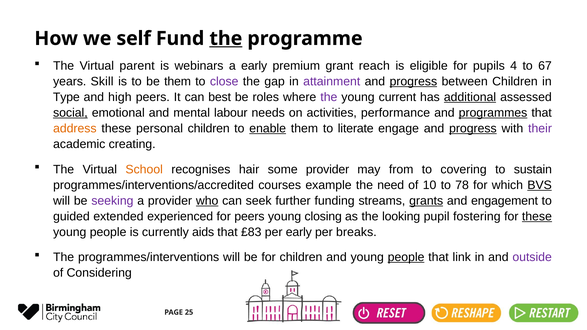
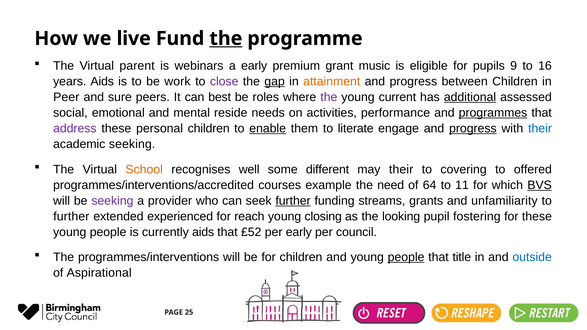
self: self -> live (134, 39)
reach: reach -> music (374, 66)
4: 4 -> 9 (514, 66)
67: 67 -> 16 (545, 66)
years Skill: Skill -> Aids (102, 82)
be them: them -> work (177, 82)
gap underline: none -> present (275, 82)
attainment colour: purple -> orange (332, 82)
progress underline: present -> none (413, 82)
Type: Type -> Peer (66, 97)
high: high -> sure (120, 97)
social underline: present -> none (70, 113)
labour: labour -> reside (231, 113)
address colour: orange -> purple (75, 129)
their colour: purple -> blue (540, 129)
academic creating: creating -> seeking (132, 144)
hair: hair -> well (249, 169)
some provider: provider -> different (328, 169)
may from: from -> their (401, 169)
sustain: sustain -> offered (533, 169)
10: 10 -> 64 (430, 185)
78: 78 -> 11 (462, 185)
who underline: present -> none (207, 201)
further underline: none -> present (293, 201)
grants underline: present -> none (426, 201)
engagement: engagement -> unfamiliarity (504, 201)
guided: guided -> further (71, 217)
for peers: peers -> reach (249, 217)
these underline: present -> none (537, 217)
£83: £83 -> £52 (251, 232)
breaks: breaks -> council (356, 232)
link: link -> title (462, 257)
outside colour: purple -> blue (532, 257)
Considering: Considering -> Aspirational (99, 273)
